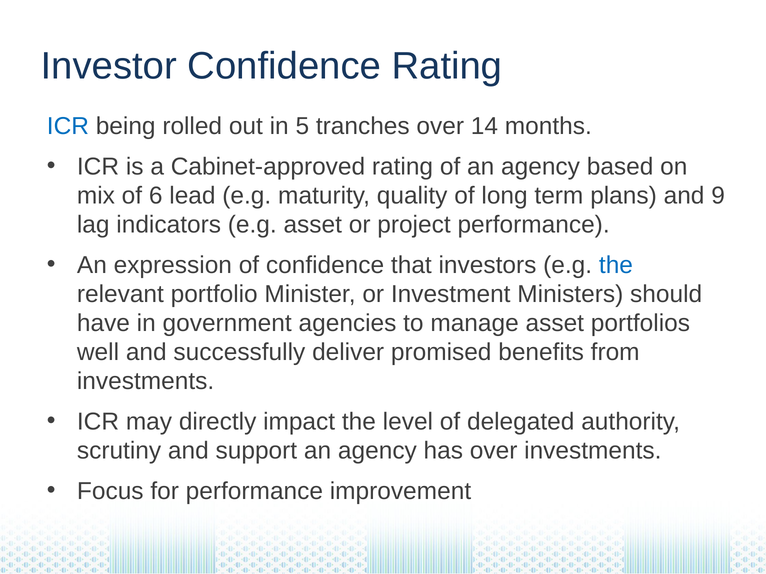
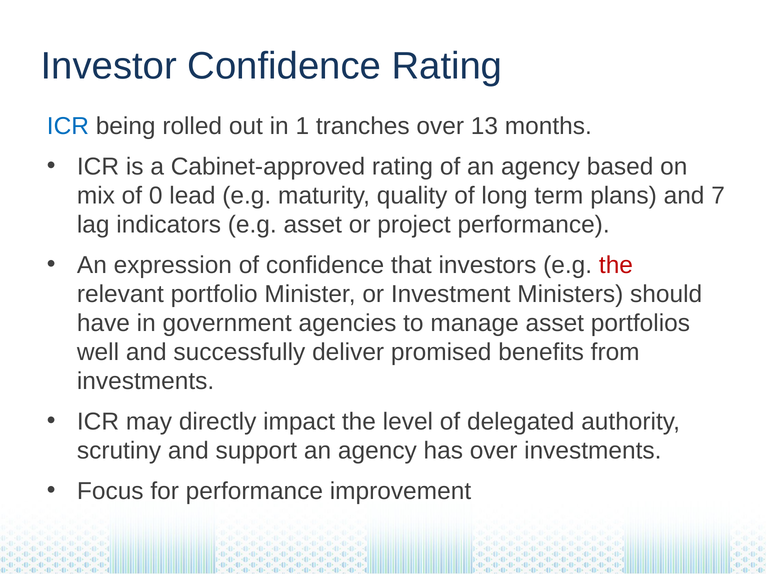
5: 5 -> 1 (302, 126)
14: 14 -> 13 (484, 126)
6: 6 -> 0 (156, 196)
9: 9 -> 7 (718, 196)
the colour: blue -> red (616, 265)
